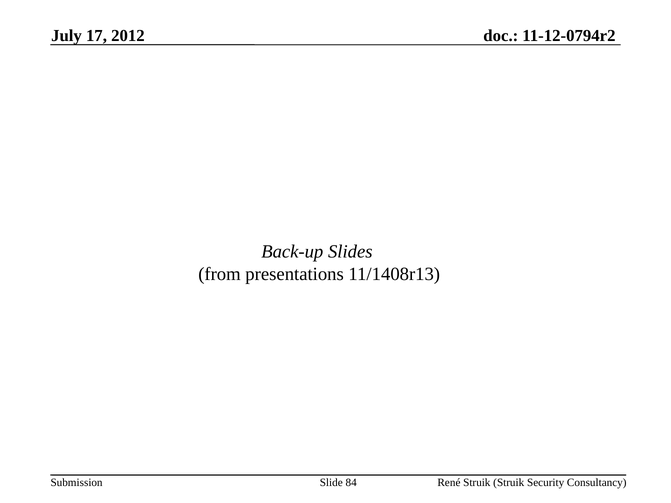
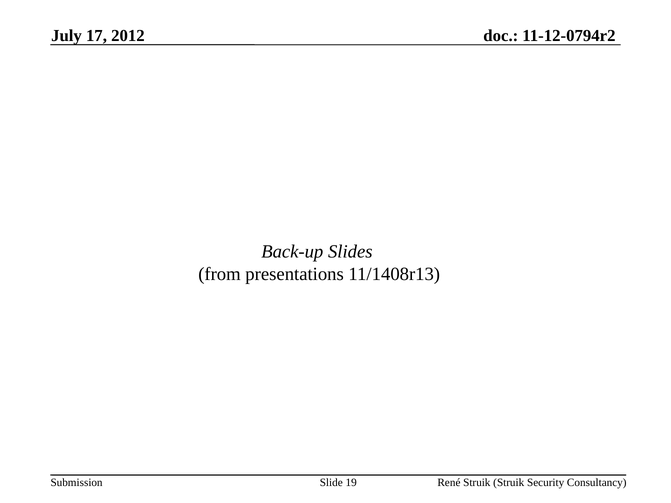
84: 84 -> 19 (351, 483)
